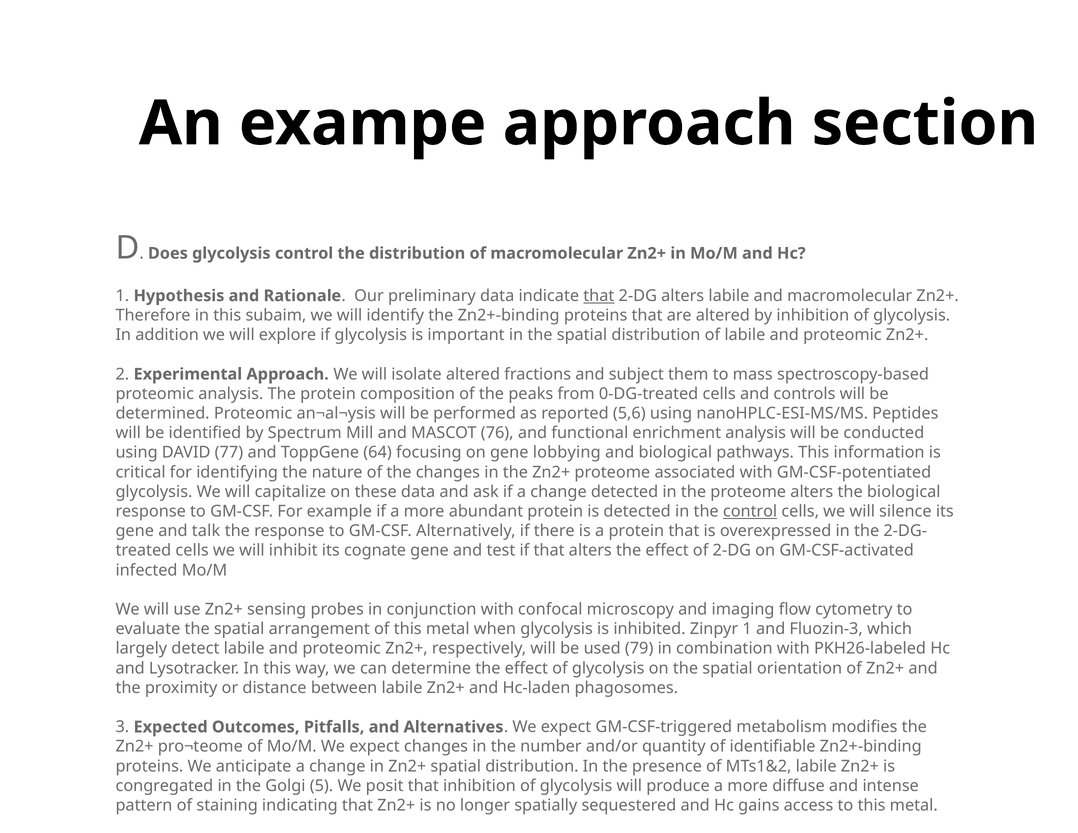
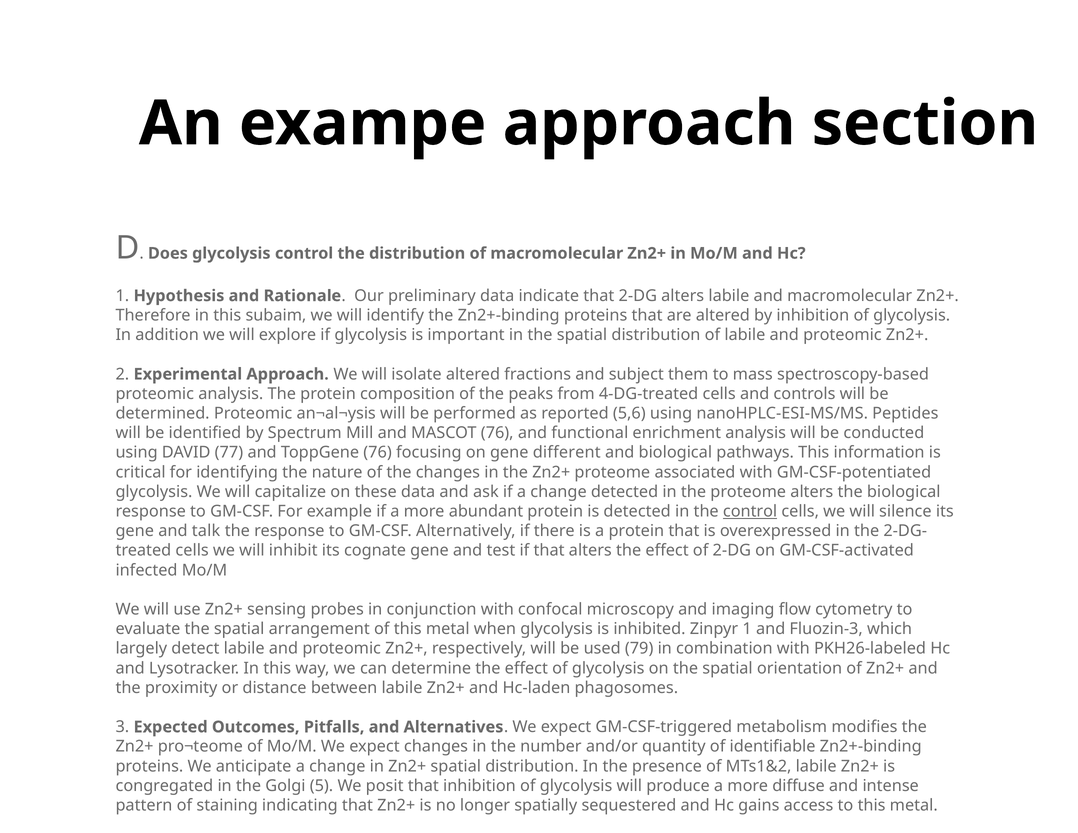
that underline: present -> none (599, 296)
0-DG-treated: 0-DG-treated -> 4-DG-treated (649, 394)
ToppGene 64: 64 -> 76 (378, 453)
lobbying: lobbying -> different (567, 453)
